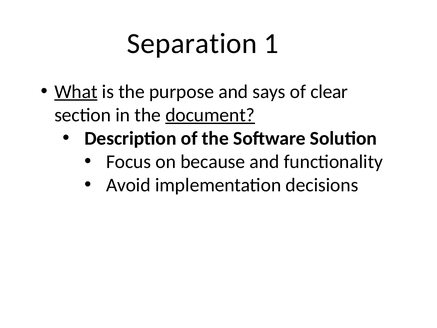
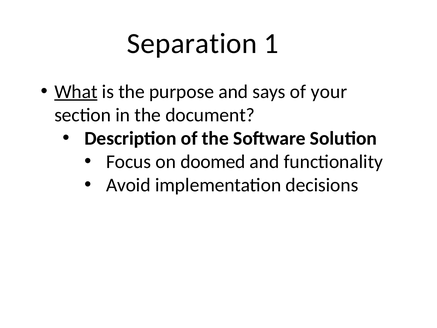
clear: clear -> your (329, 92)
document underline: present -> none (210, 115)
because: because -> doomed (213, 162)
